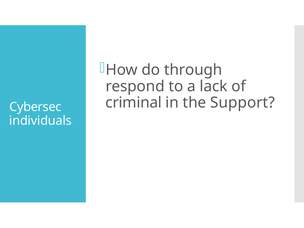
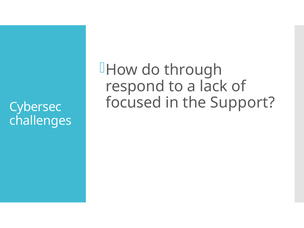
criminal: criminal -> focused (134, 103)
individuals: individuals -> challenges (40, 121)
